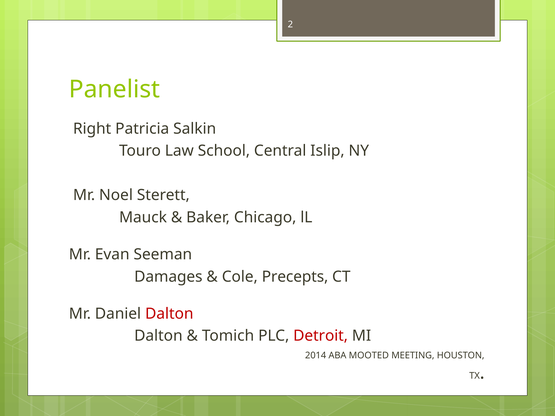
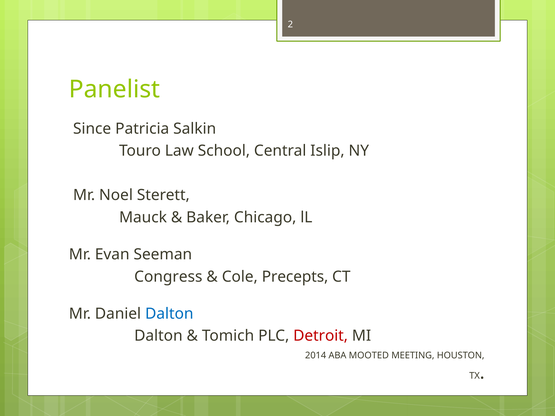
Right: Right -> Since (92, 129)
Damages: Damages -> Congress (168, 277)
Dalton colour: red -> blue (169, 314)
